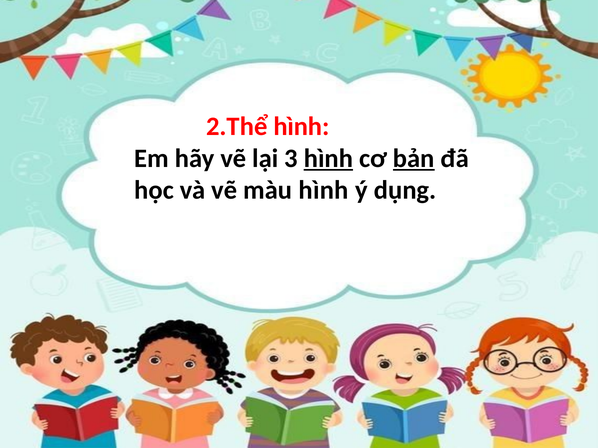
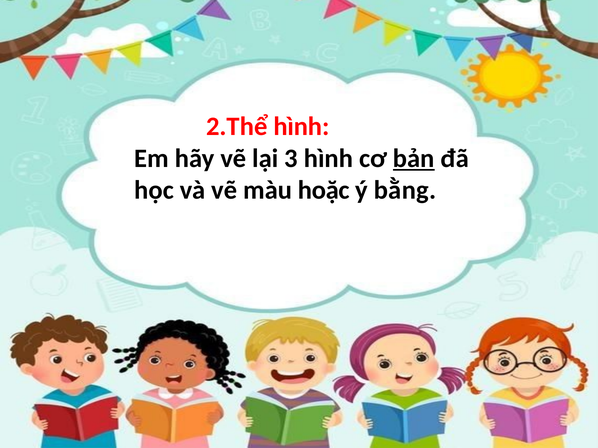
hình underline: present -> none (328, 159)
màu hình: hình -> hoặc (324, 190)
dụng: dụng -> bằng (405, 190)
